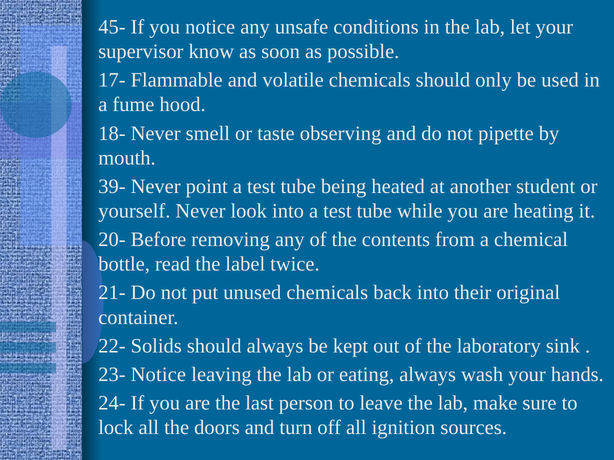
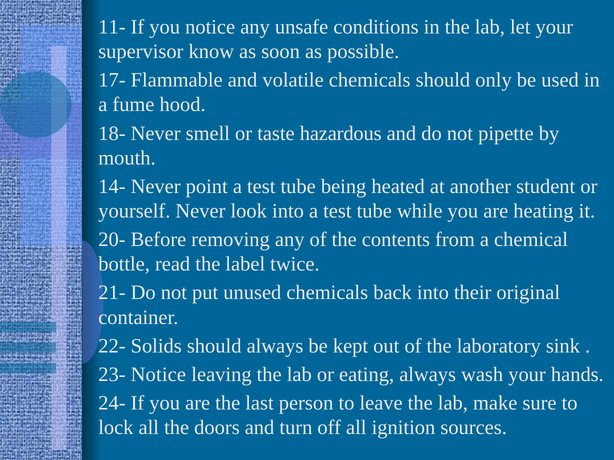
45-: 45- -> 11- (112, 27)
observing: observing -> hazardous (341, 133)
39-: 39- -> 14- (112, 187)
